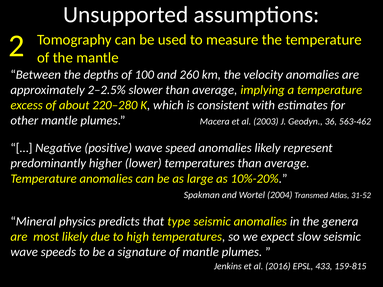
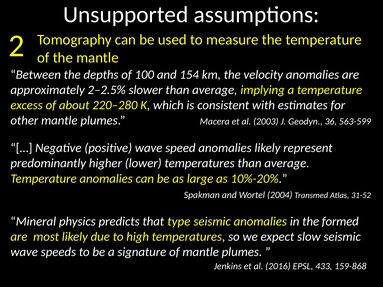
260: 260 -> 154 (189, 75)
563-462: 563-462 -> 563-599 (355, 122)
genera: genera -> formed (340, 222)
159-815: 159-815 -> 159-868 (350, 266)
